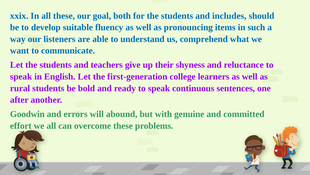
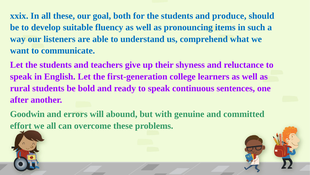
includes: includes -> produce (229, 16)
